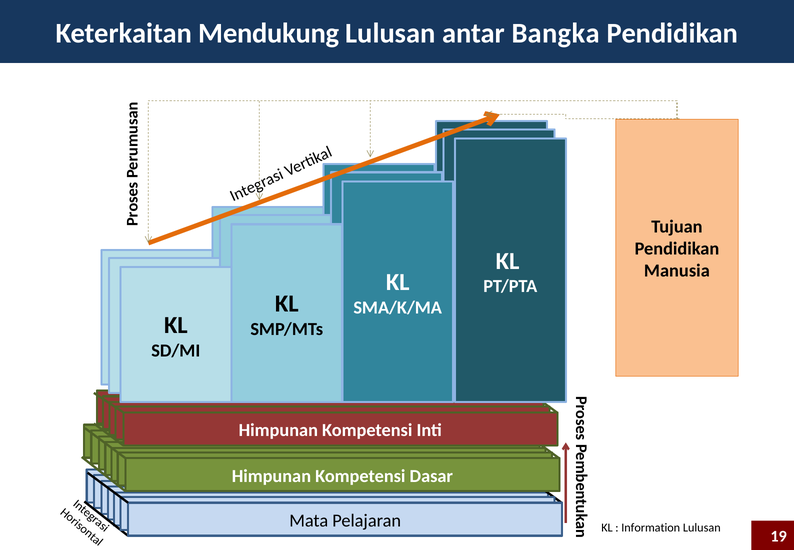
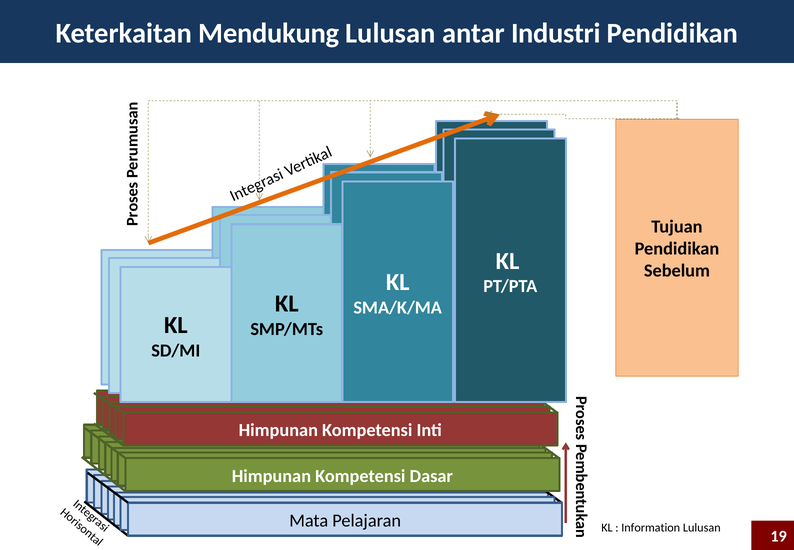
Bangka: Bangka -> Industri (556, 33)
Manusia: Manusia -> Sebelum (677, 271)
